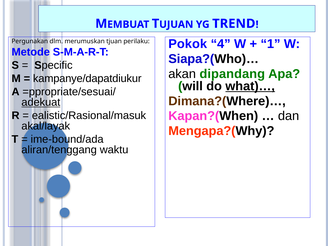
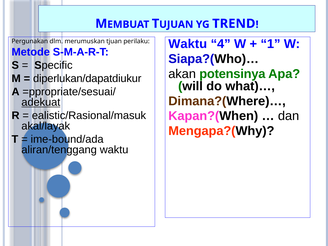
Pokok: Pokok -> Waktu (188, 44)
dipandang: dipandang -> potensinya (232, 74)
kampanye/dapatdiukur: kampanye/dapatdiukur -> diperlukan/dapatdiukur (87, 79)
what)… underline: present -> none (250, 86)
